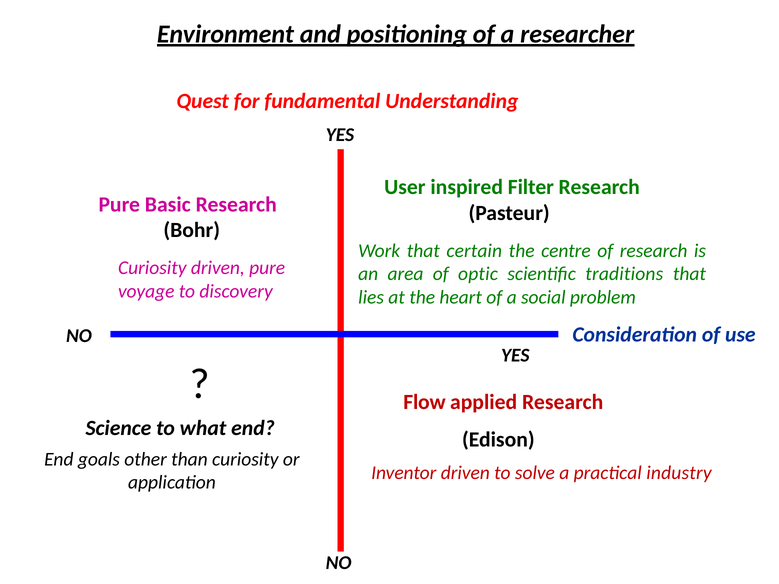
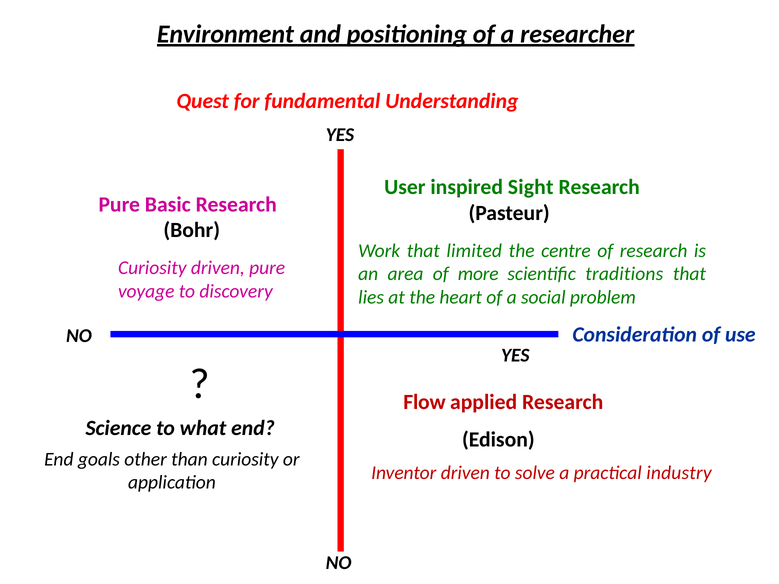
Filter: Filter -> Sight (531, 187)
certain: certain -> limited (474, 251)
optic: optic -> more (478, 274)
